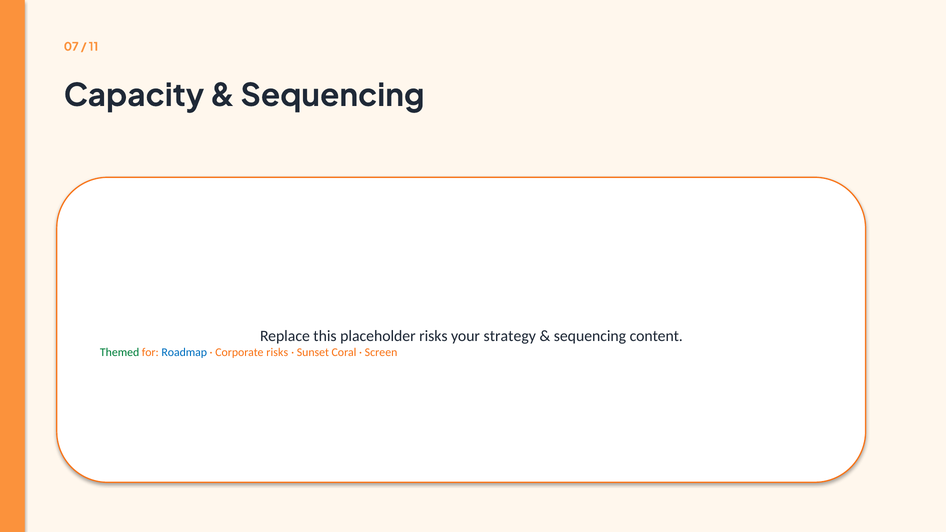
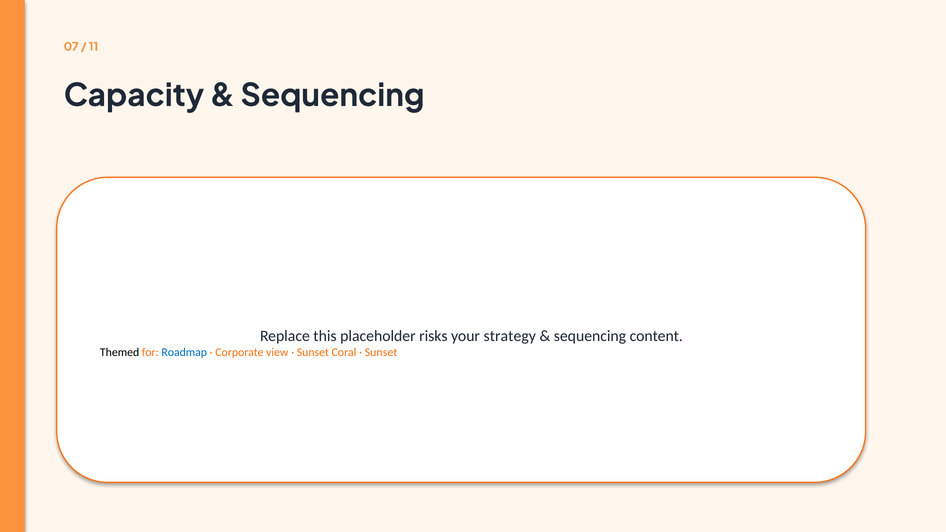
Themed colour: green -> black (120, 353)
Corporate risks: risks -> view (277, 353)
Screen: Screen -> Sunset (381, 353)
